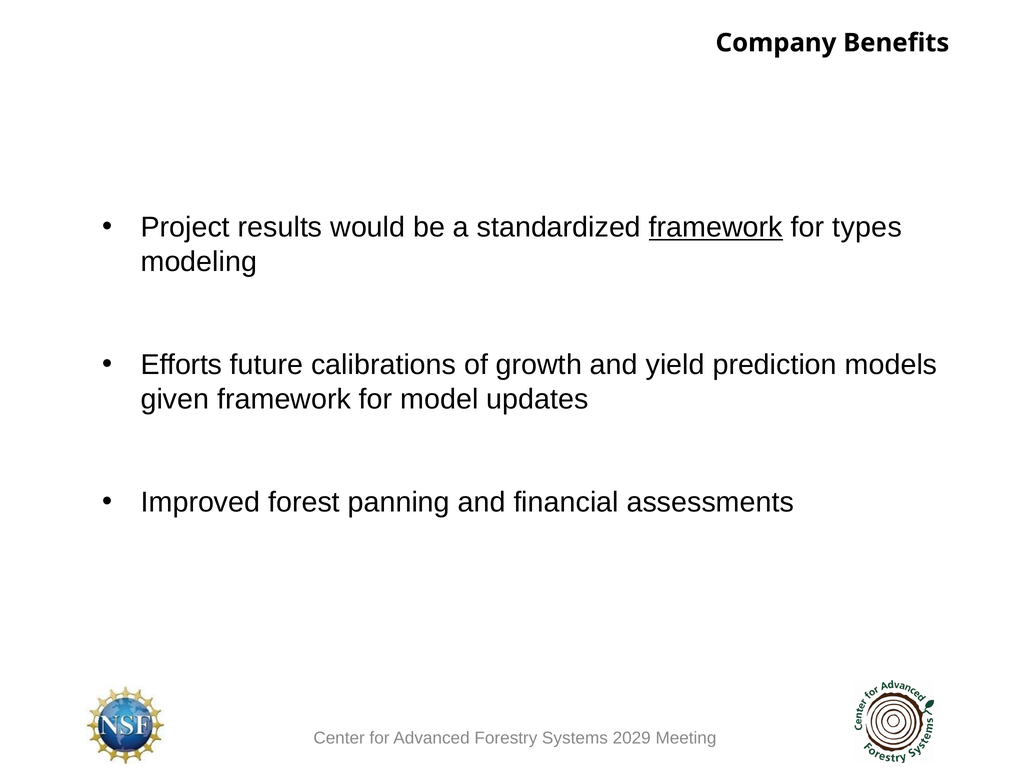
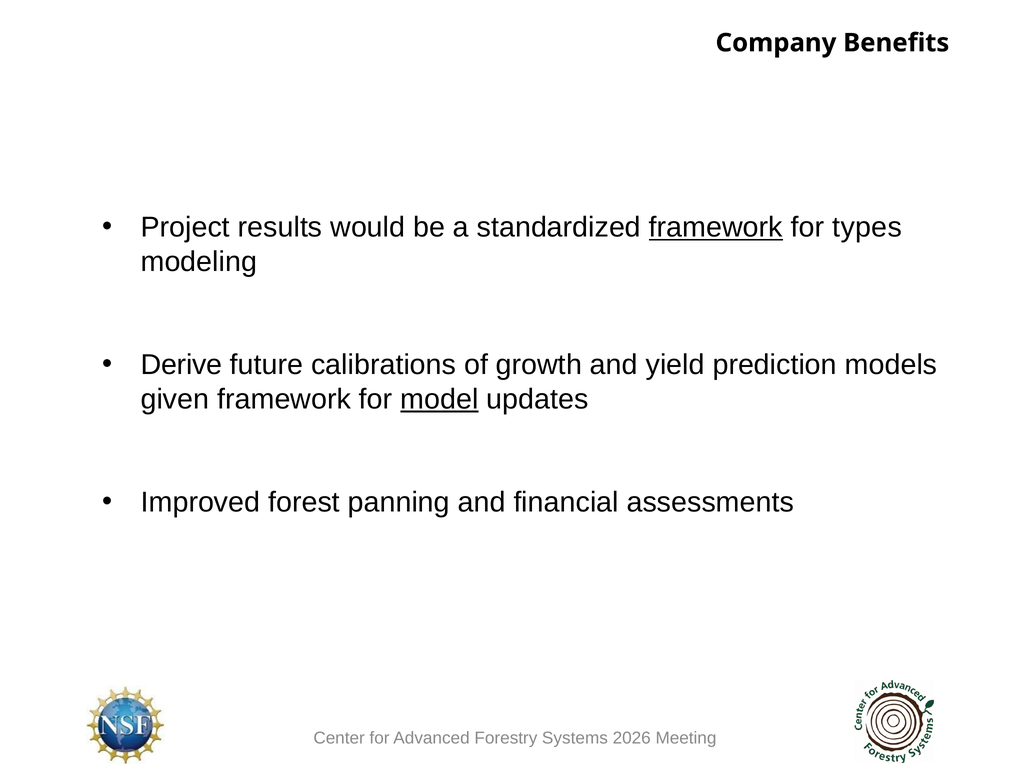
Efforts: Efforts -> Derive (181, 365)
model underline: none -> present (439, 399)
2029: 2029 -> 2026 (632, 738)
